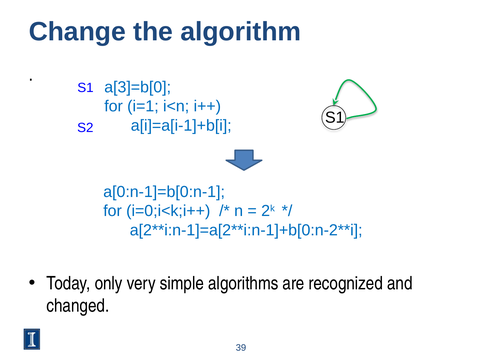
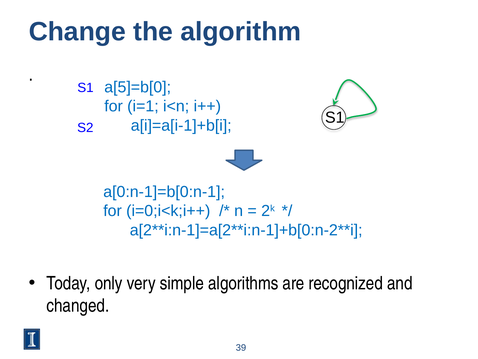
a[3]=b[0: a[3]=b[0 -> a[5]=b[0 (138, 87)
